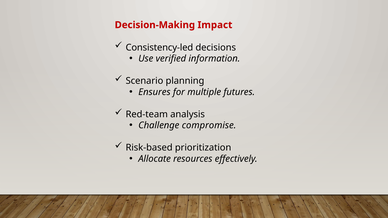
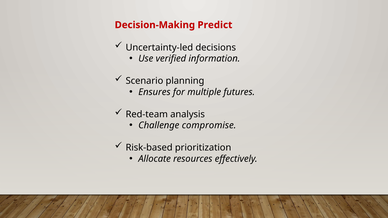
Impact: Impact -> Predict (215, 25)
Consistency-led: Consistency-led -> Uncertainty-led (159, 47)
